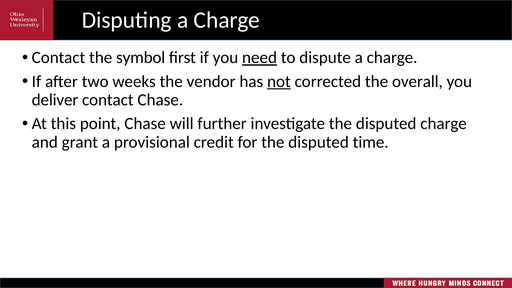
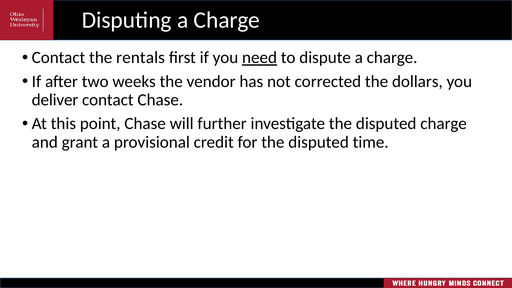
symbol: symbol -> rentals (141, 58)
not underline: present -> none (279, 81)
overall: overall -> dollars (417, 81)
